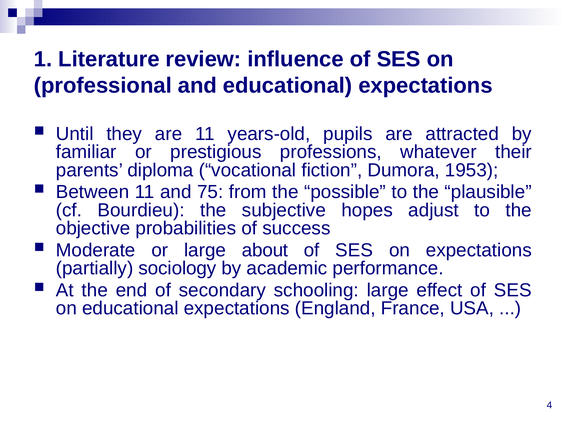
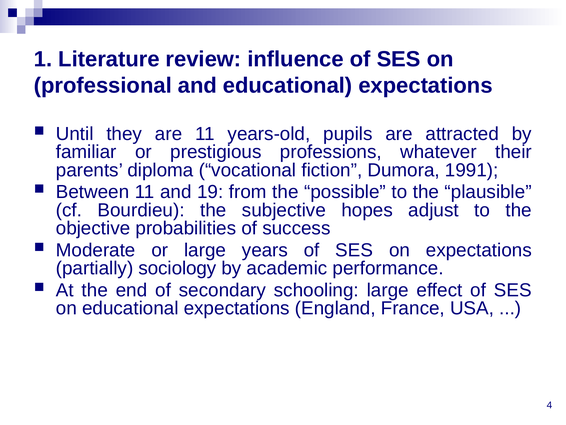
1953: 1953 -> 1991 (472, 170)
75: 75 -> 19 (210, 192)
about: about -> years (265, 250)
